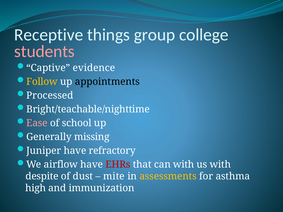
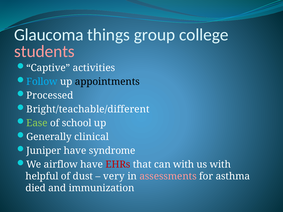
Receptive: Receptive -> Glaucoma (49, 35)
evidence: evidence -> activities (94, 68)
Follow colour: yellow -> light blue (42, 82)
Bright/teachable/nighttime: Bright/teachable/nighttime -> Bright/teachable/different (88, 109)
Ease colour: pink -> light green (37, 123)
missing: missing -> clinical (92, 137)
refractory: refractory -> syndrome (112, 151)
despite: despite -> helpful (42, 176)
mite: mite -> very (114, 176)
assessments colour: yellow -> pink (168, 176)
high: high -> died (36, 188)
